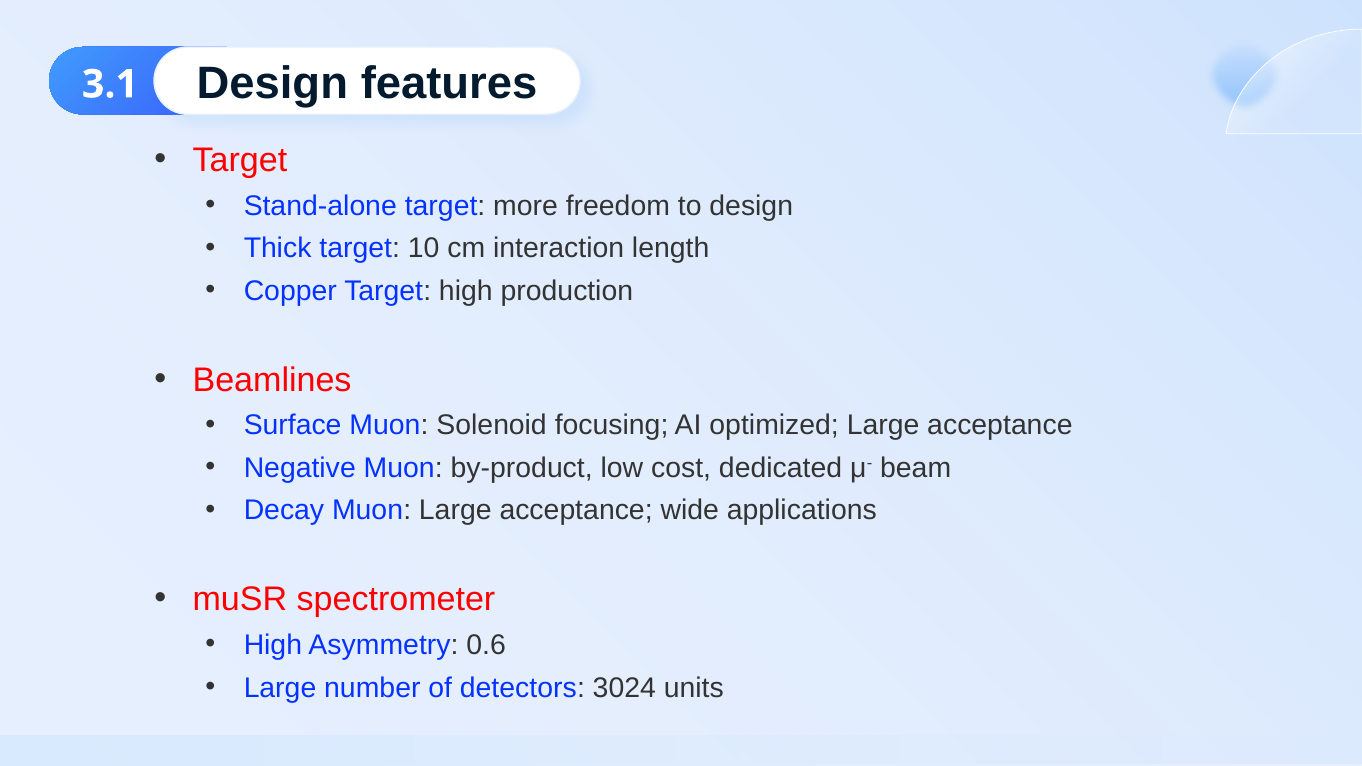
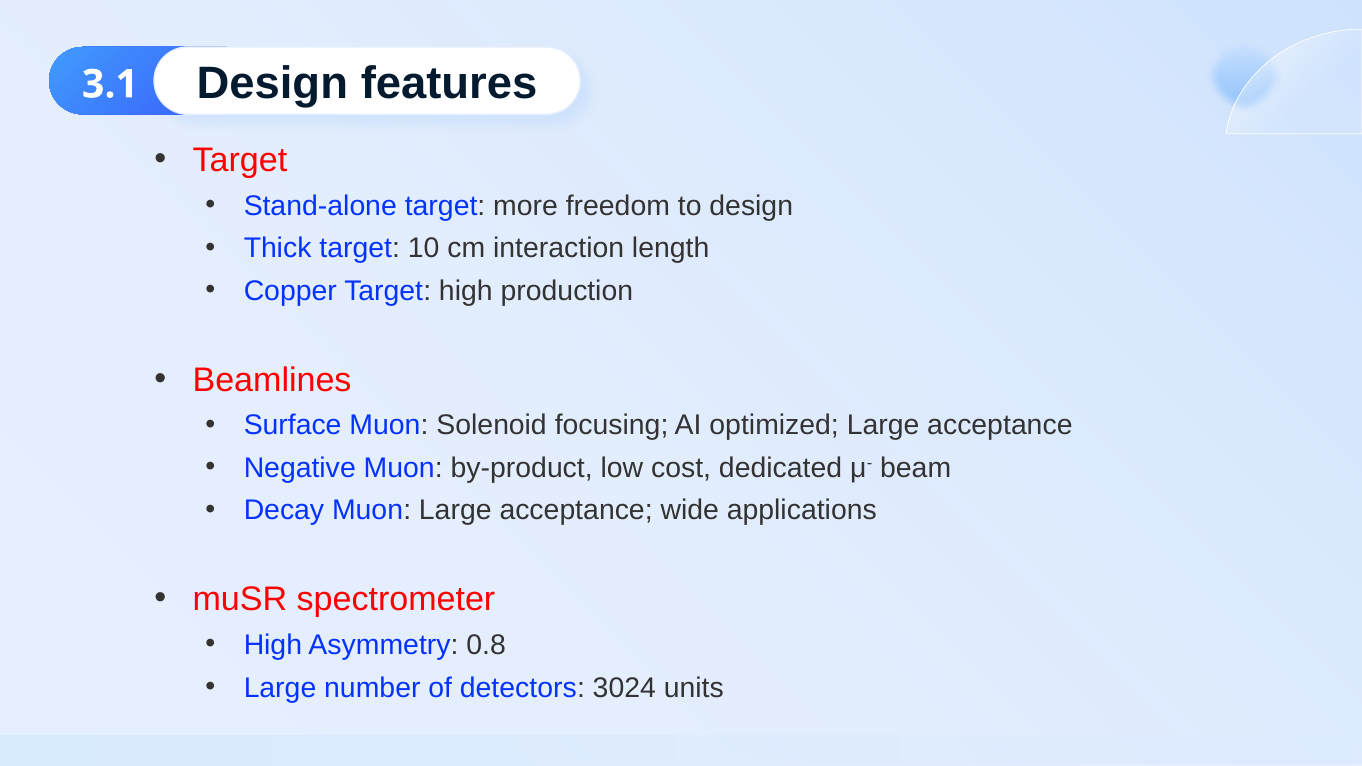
0.6: 0.6 -> 0.8 (486, 645)
